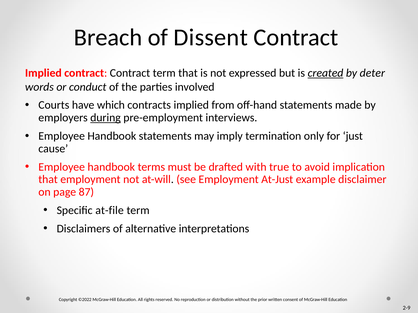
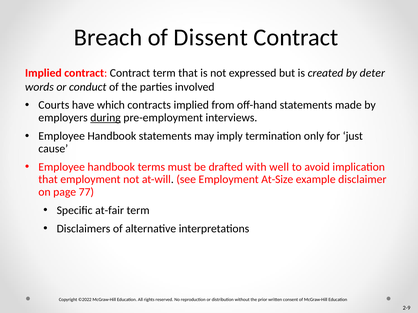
created underline: present -> none (326, 73)
true: true -> well (279, 167)
At-Just: At-Just -> At-Size (277, 180)
87: 87 -> 77 (86, 192)
at-file: at-file -> at-fair (110, 211)
